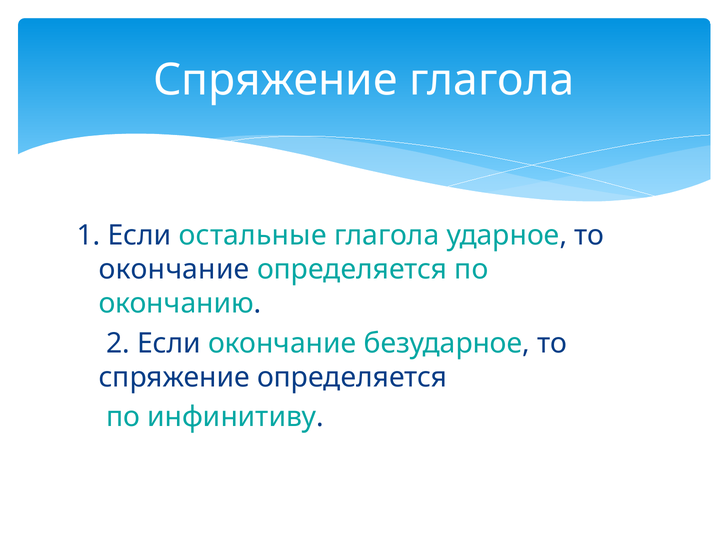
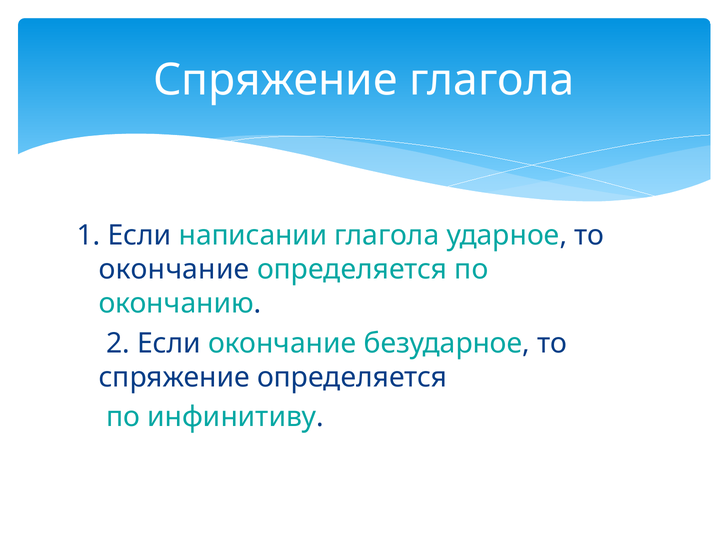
остальные: остальные -> написании (253, 236)
